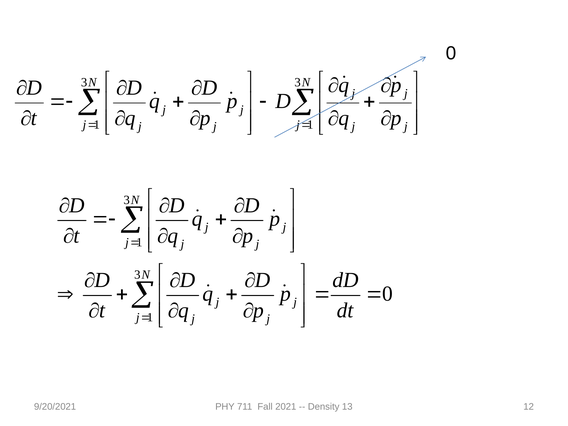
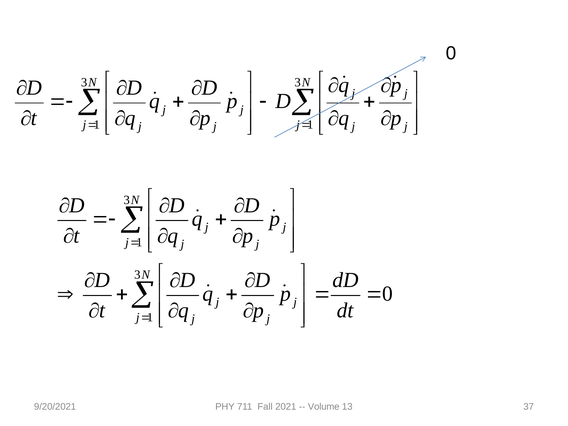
Density: Density -> Volume (324, 407)
12: 12 -> 37 (529, 407)
